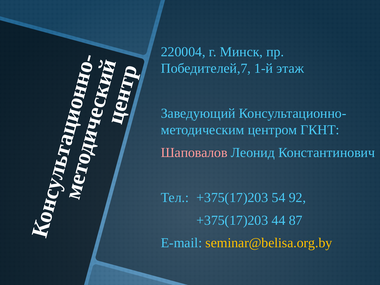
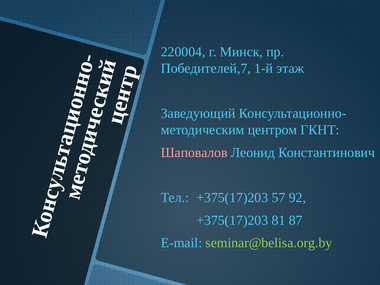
54: 54 -> 57 (279, 198)
44: 44 -> 81 (279, 220)
seminar@belisa.org.by colour: yellow -> light green (269, 243)
